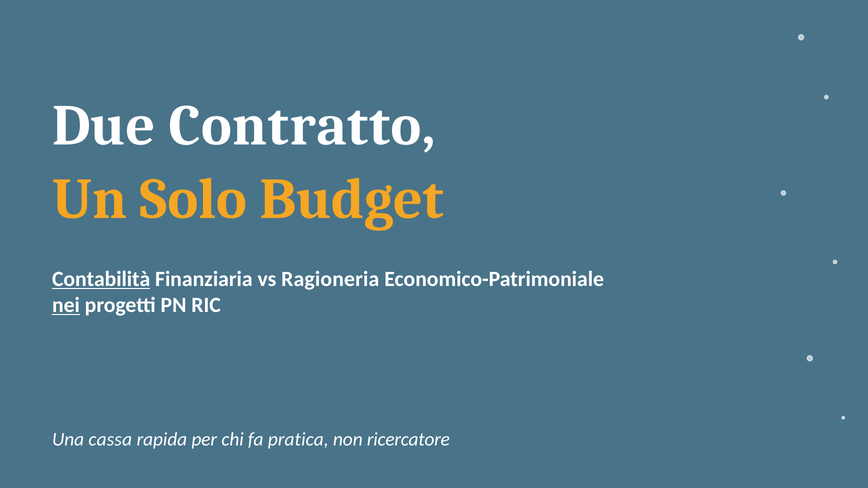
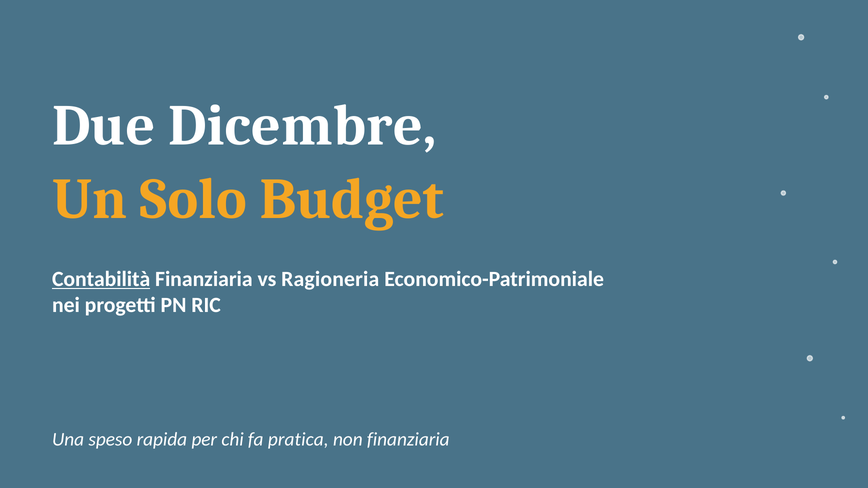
Contratto: Contratto -> Dicembre (302, 126)
nei underline: present -> none (66, 305)
cassa: cassa -> speso (110, 440)
non ricercatore: ricercatore -> finanziaria (408, 440)
